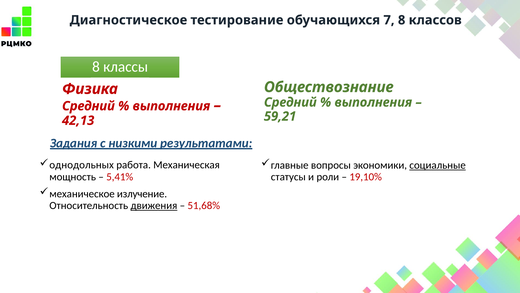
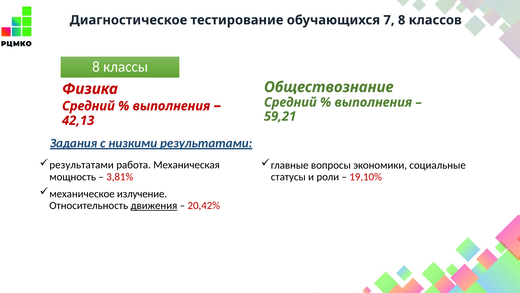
однодольных: однодольных -> результатами (82, 165)
социальные underline: present -> none (438, 165)
5,41%: 5,41% -> 3,81% (120, 176)
51,68%: 51,68% -> 20,42% (204, 205)
